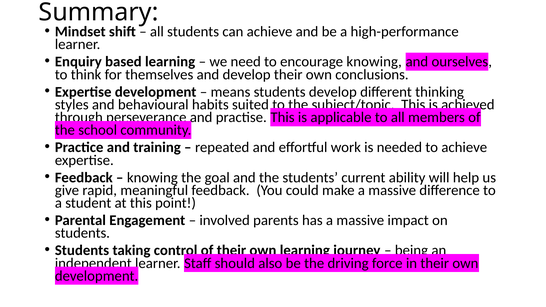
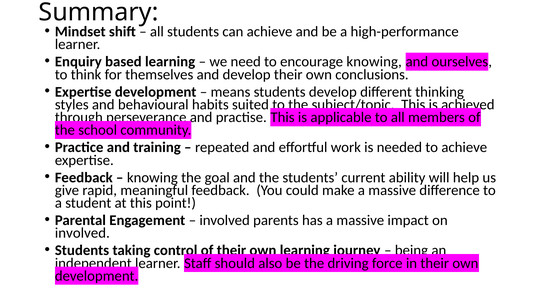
students: students -> involved (82, 233)
